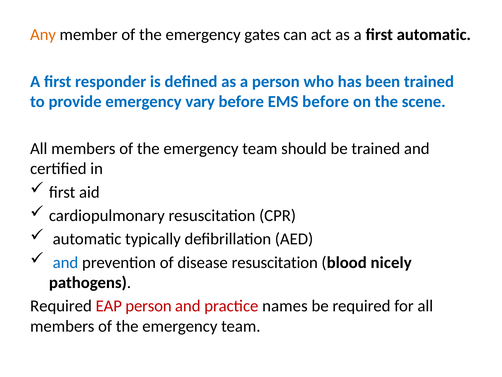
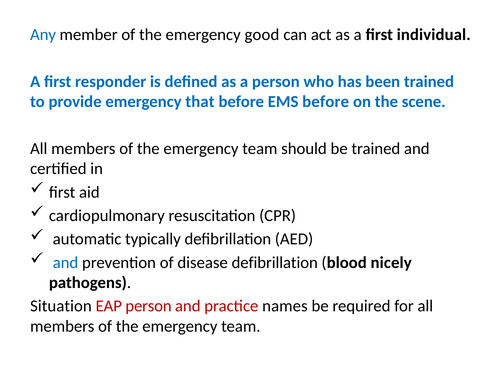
Any colour: orange -> blue (43, 35)
gates: gates -> good (262, 35)
first automatic: automatic -> individual (434, 35)
vary: vary -> that (200, 102)
disease resuscitation: resuscitation -> defibrillation (275, 262)
Required: Required -> Situation (61, 306)
